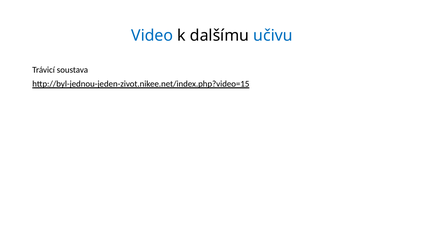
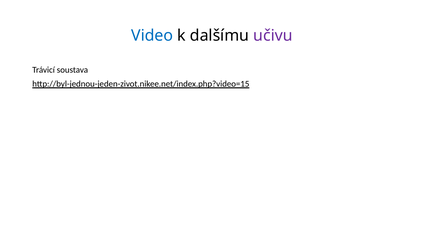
učivu colour: blue -> purple (273, 36)
